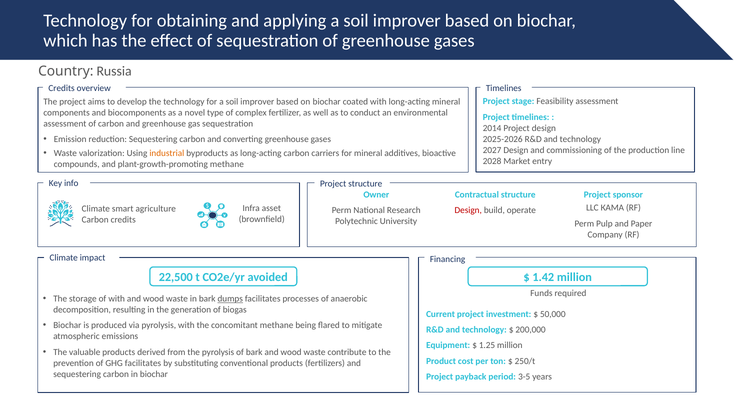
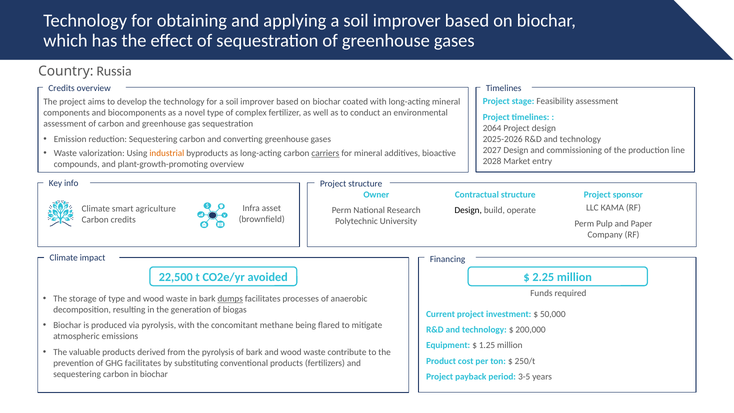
2014: 2014 -> 2064 (492, 128)
carriers underline: none -> present (325, 153)
plant-growth-promoting methane: methane -> overview (227, 164)
Design colour: red -> black (468, 210)
1.42: 1.42 -> 2.25 (543, 277)
of with: with -> type (117, 299)
